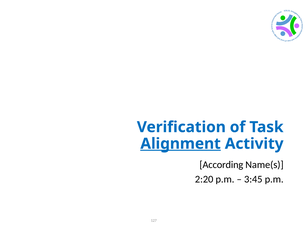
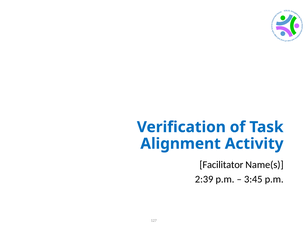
Alignment underline: present -> none (181, 144)
According: According -> Facilitator (221, 165)
2:20: 2:20 -> 2:39 (204, 179)
